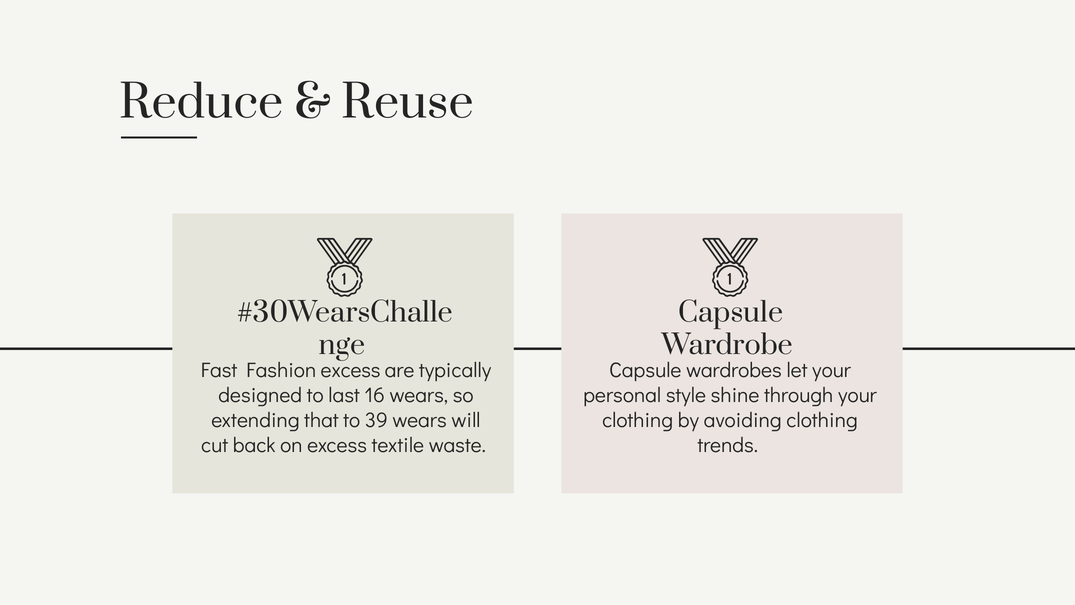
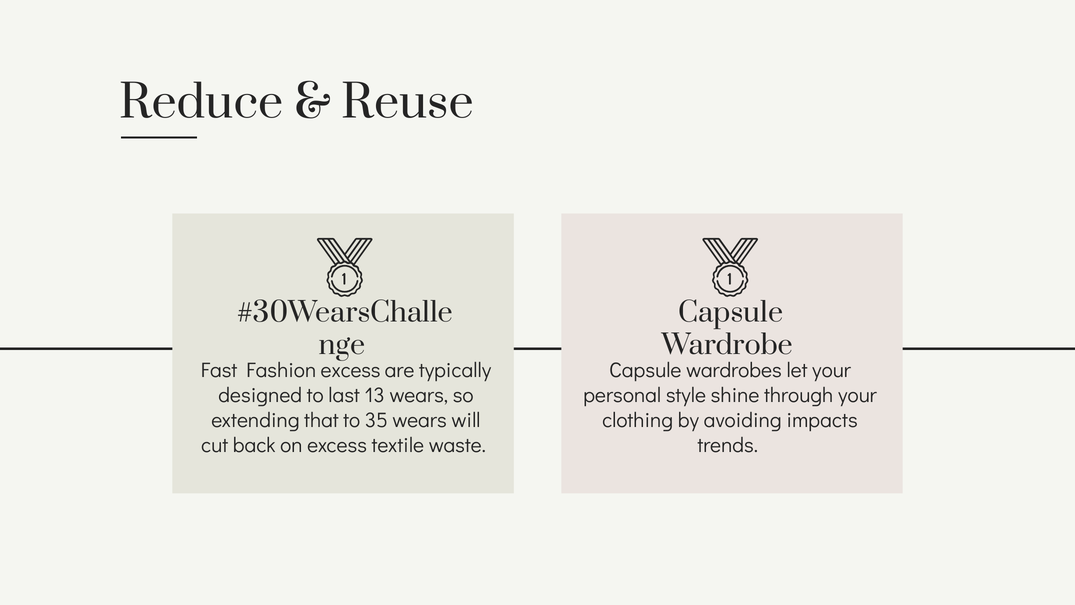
16: 16 -> 13 (375, 395)
39: 39 -> 35 (376, 420)
avoiding clothing: clothing -> impacts (822, 420)
